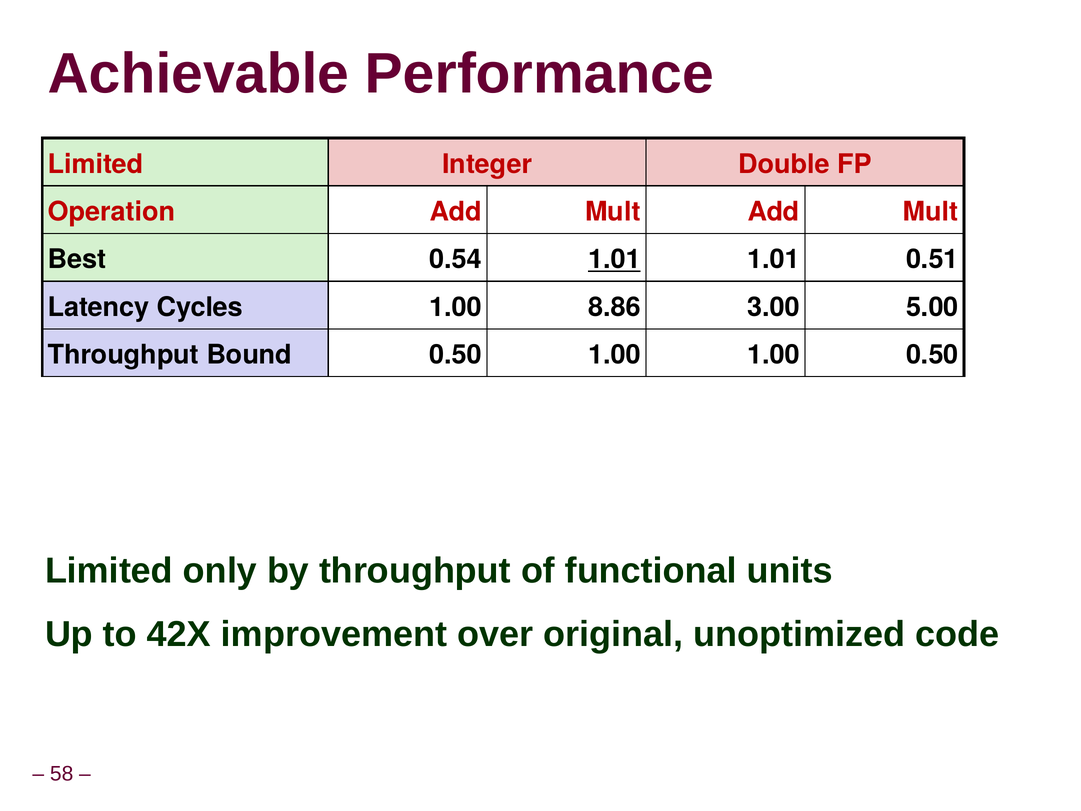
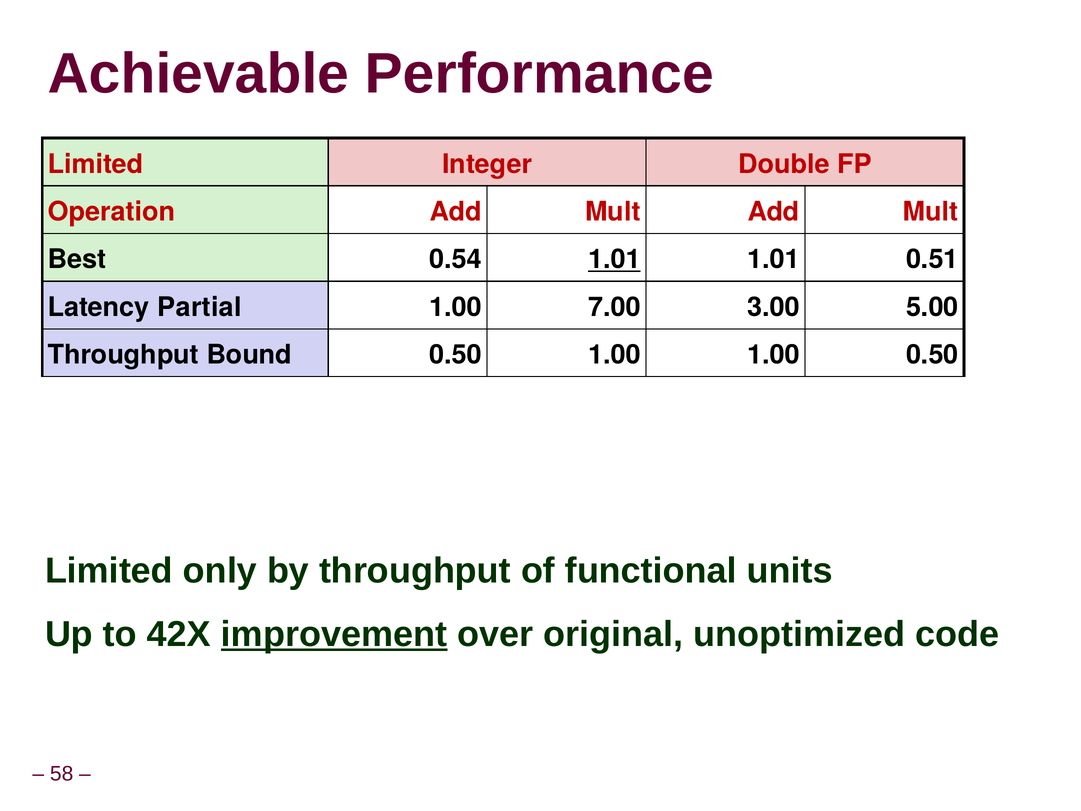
Cycles: Cycles -> Partial (200, 307)
8.86: 8.86 -> 7.00 (614, 307)
improvement underline: none -> present (334, 634)
